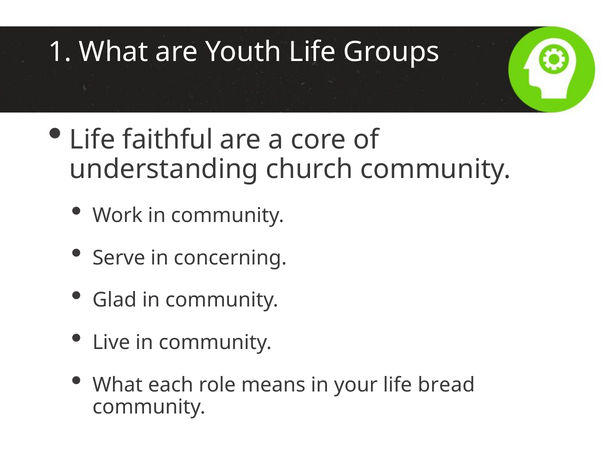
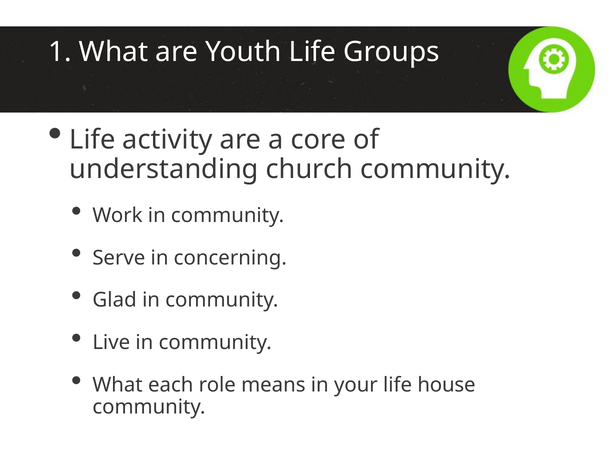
faithful: faithful -> activity (168, 140)
bread: bread -> house (447, 385)
